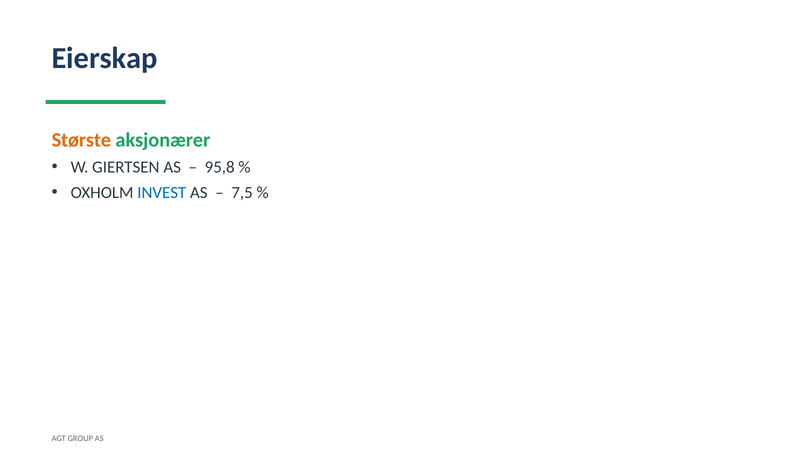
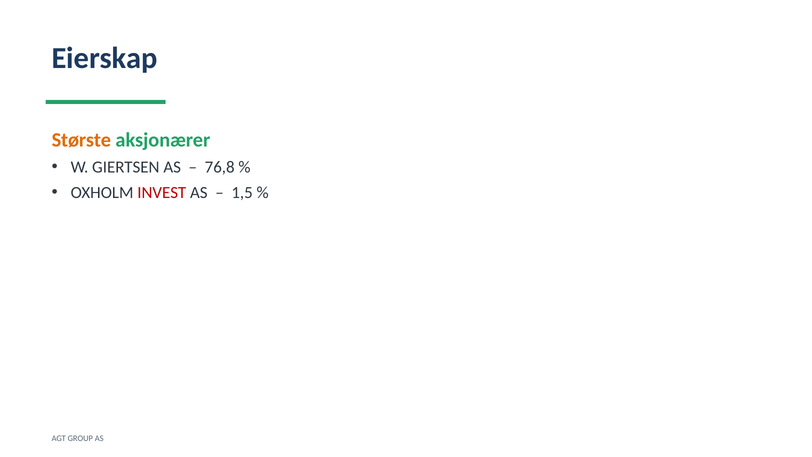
95,8: 95,8 -> 76,8 (220, 167)
INVEST colour: blue -> red (162, 192)
7,5: 7,5 -> 1,5 (242, 192)
